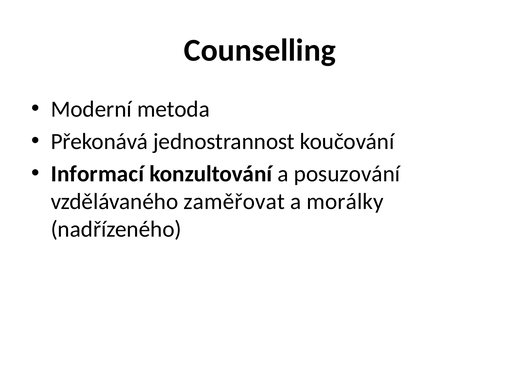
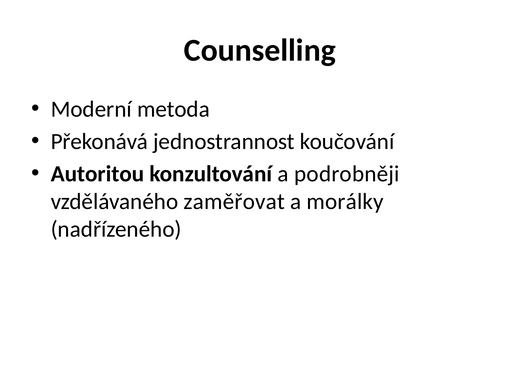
Informací: Informací -> Autoritou (97, 174)
posuzování: posuzování -> podrobněji (347, 174)
